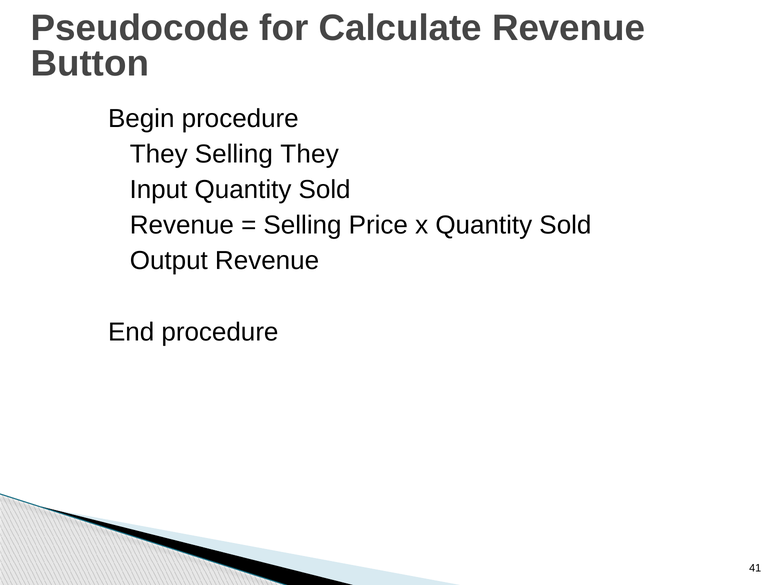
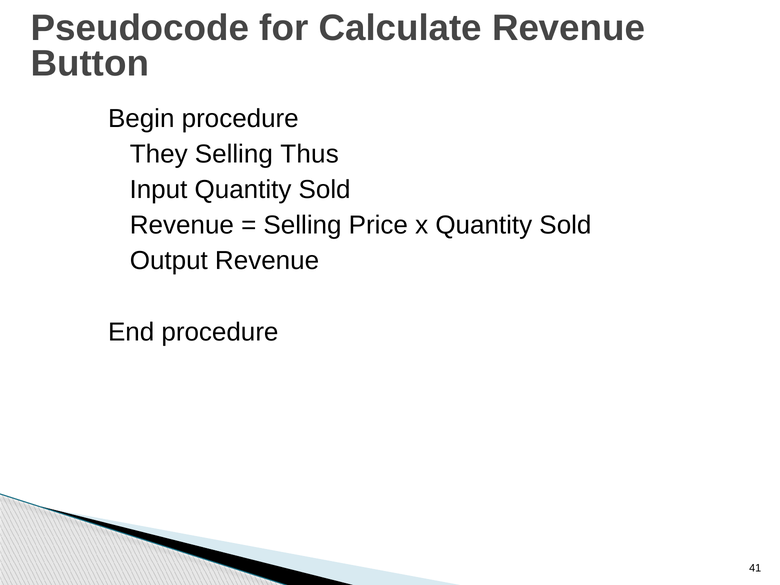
Selling They: They -> Thus (310, 154)
